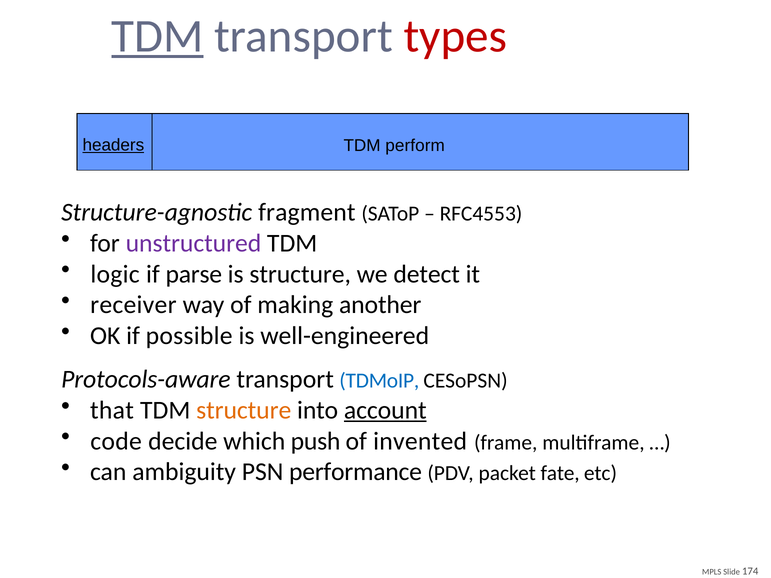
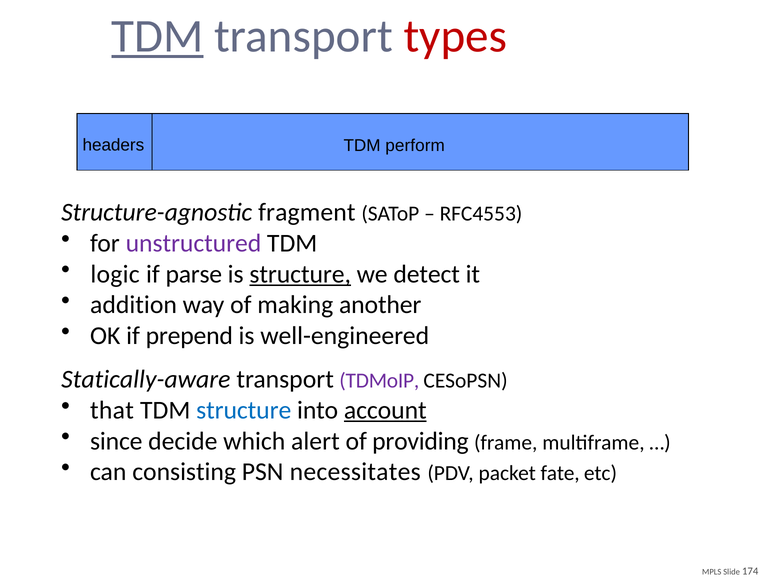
headers underline: present -> none (113, 145)
structure underline: none -> present (300, 274)
receiver: receiver -> addition (134, 305)
possible: possible -> prepend (189, 336)
Protocols-aware: Protocols-aware -> Statically-aware (146, 380)
TDMoIP colour: blue -> purple (379, 381)
structure colour: orange -> blue (244, 410)
code: code -> since (116, 441)
push: push -> alert (315, 441)
invented: invented -> providing (420, 441)
ambiguity: ambiguity -> consisting (184, 472)
performance: performance -> necessitates (355, 472)
